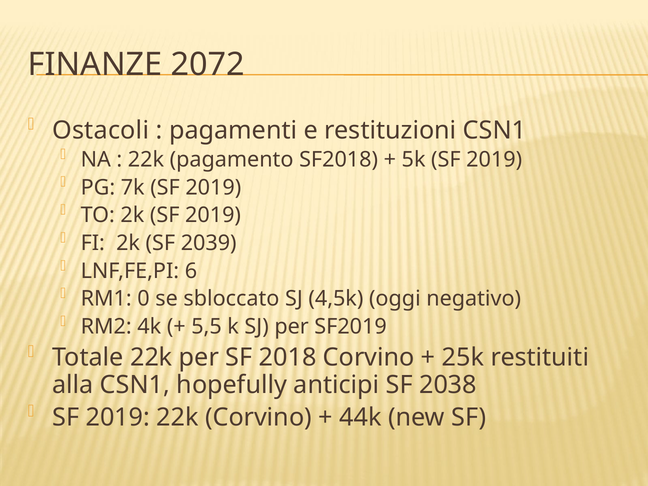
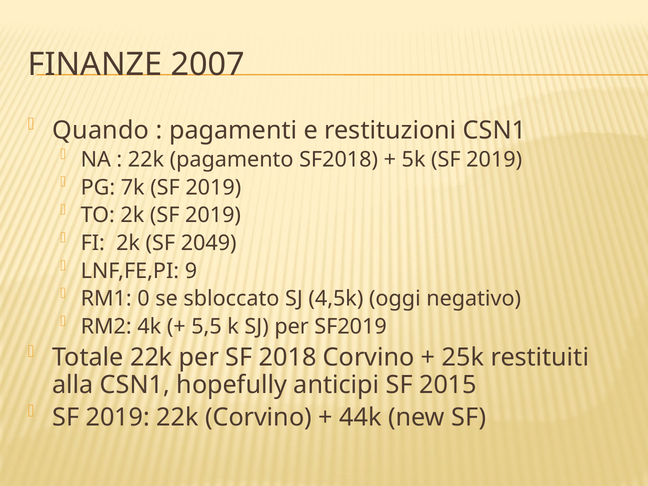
2072: 2072 -> 2007 (208, 64)
Ostacoli: Ostacoli -> Quando (101, 130)
2039: 2039 -> 2049 (209, 243)
6: 6 -> 9 (191, 271)
2038: 2038 -> 2015 (448, 385)
